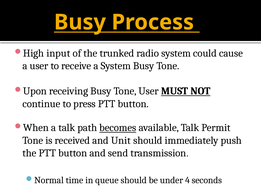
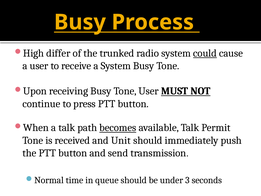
input: input -> differ (58, 53)
could underline: none -> present (205, 53)
4: 4 -> 3 (187, 180)
